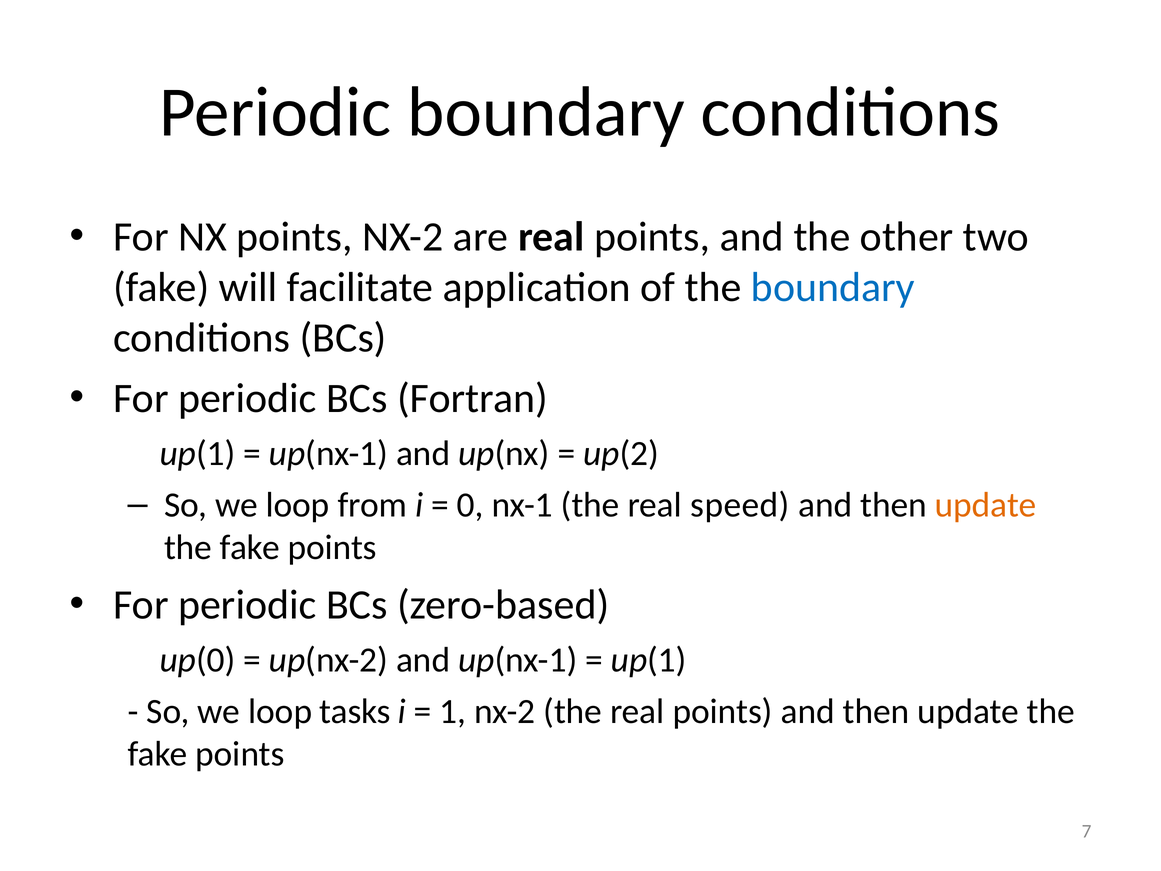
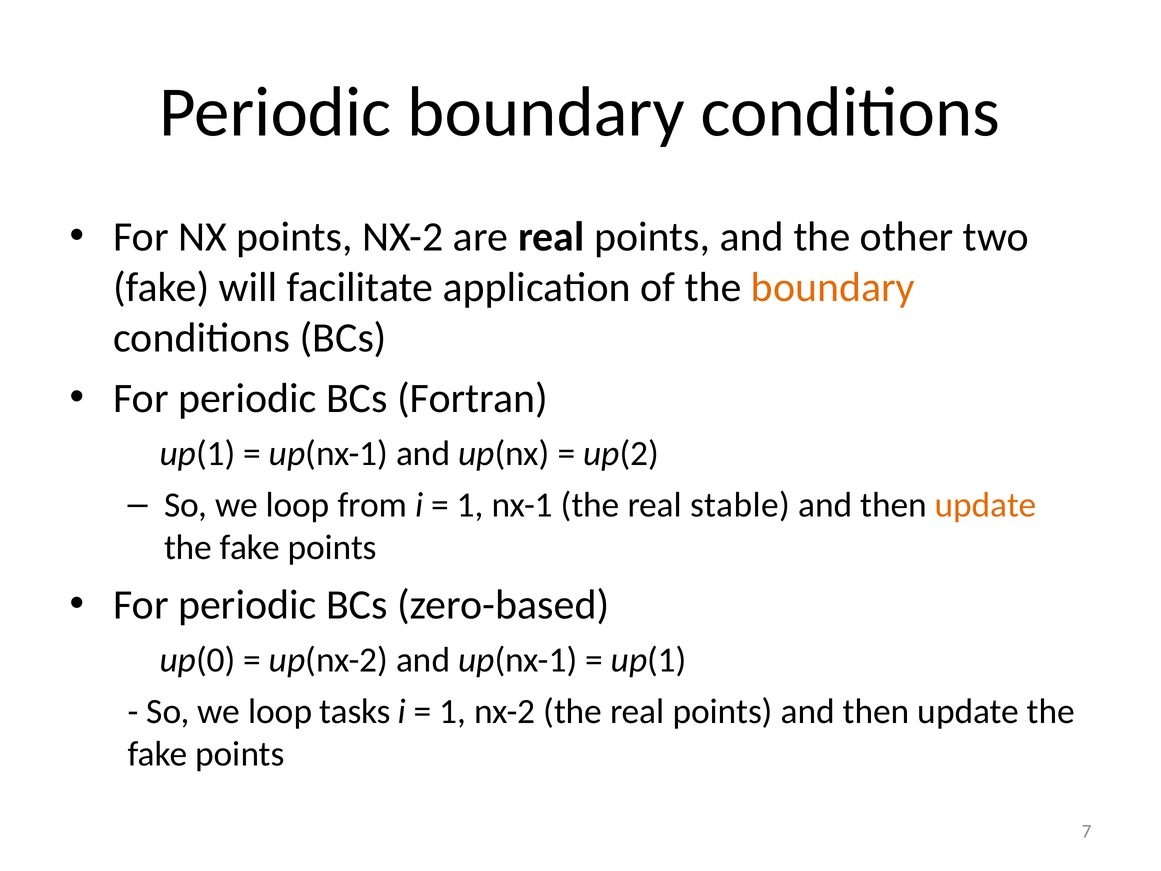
boundary colour: blue -> orange (833, 287)
0: 0 -> 1 (470, 505)
speed: speed -> stable (740, 505)
